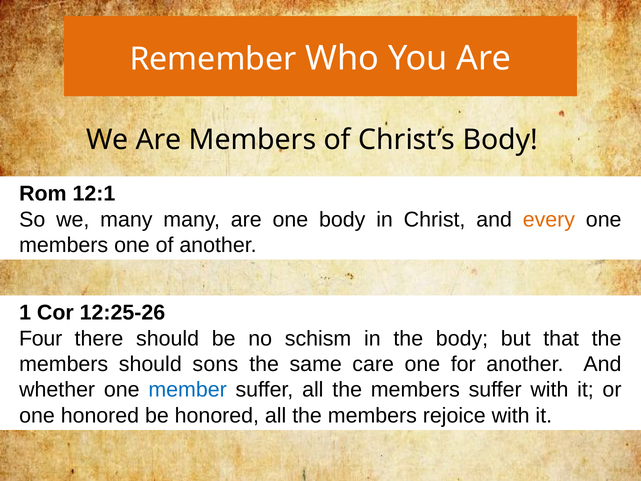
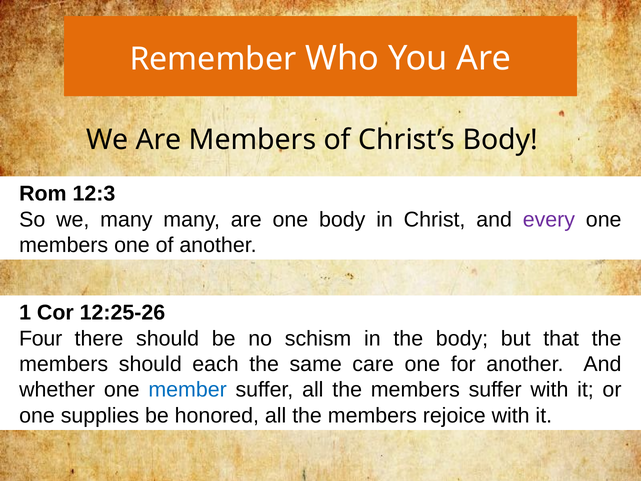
12:1: 12:1 -> 12:3 (94, 194)
every colour: orange -> purple (549, 219)
sons: sons -> each (215, 364)
one honored: honored -> supplies (100, 415)
